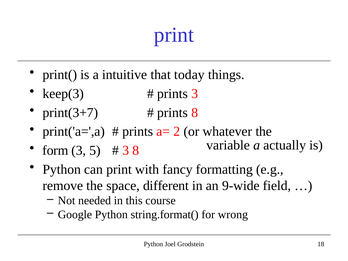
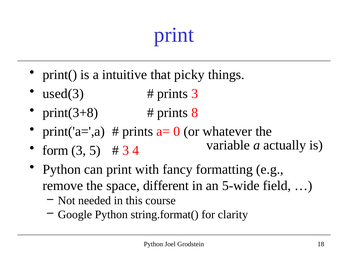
today: today -> picky (189, 75)
keep(3: keep(3 -> used(3 (63, 94)
print(3+7: print(3+7 -> print(3+8 (70, 113)
2: 2 -> 0 (177, 131)
3 8: 8 -> 4 (136, 150)
9-wide: 9-wide -> 5-wide (241, 186)
wrong: wrong -> clarity (233, 215)
